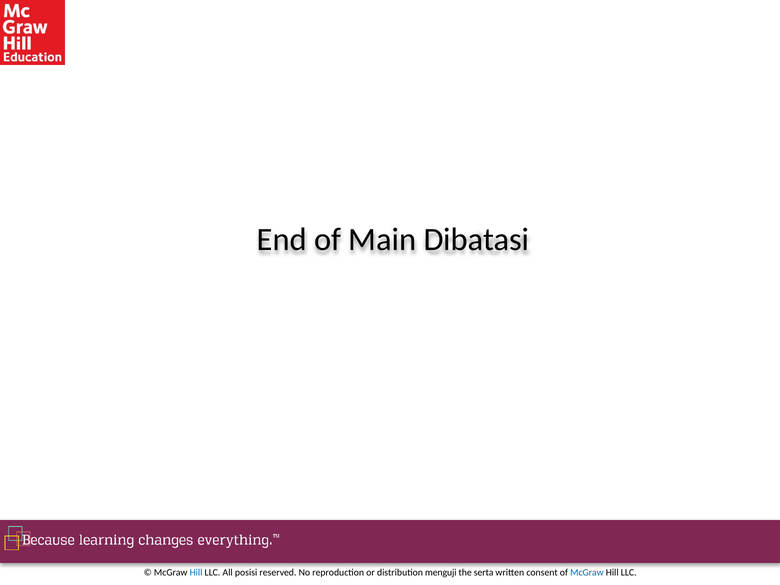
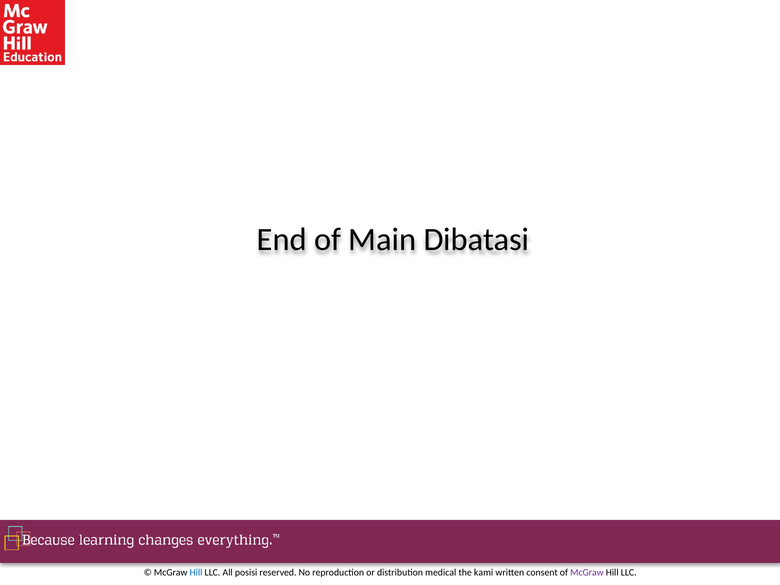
menguji: menguji -> medical (441, 573)
serta: serta -> kami (484, 573)
McGraw colour: blue -> purple (587, 573)
